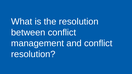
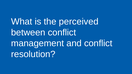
the resolution: resolution -> perceived (79, 22)
